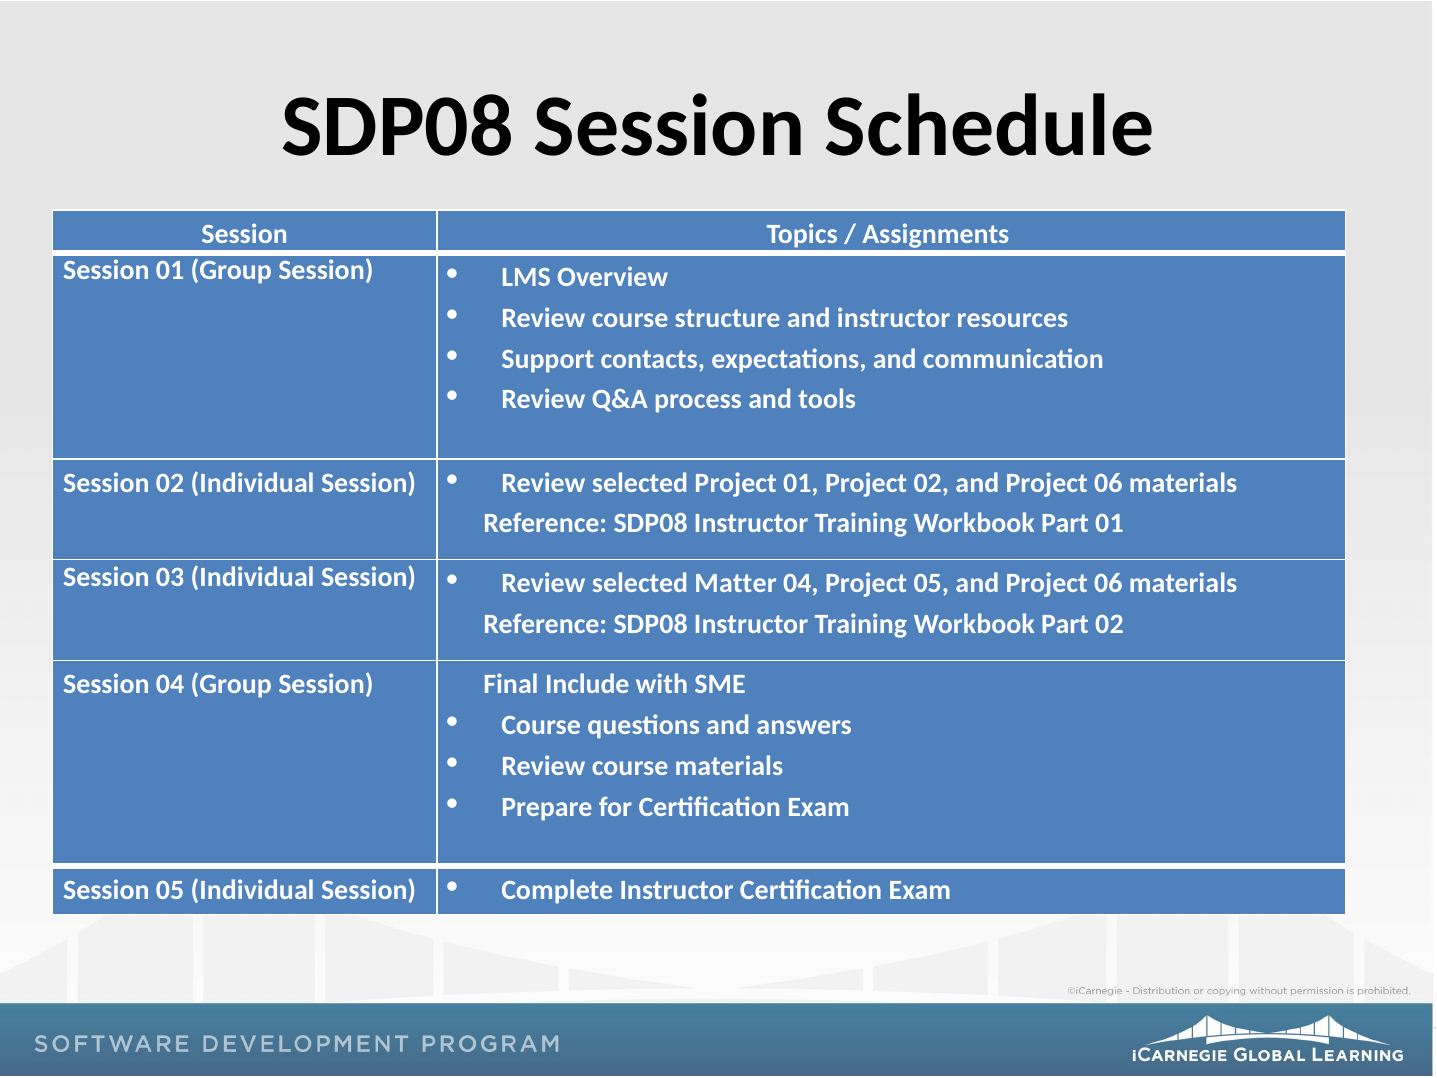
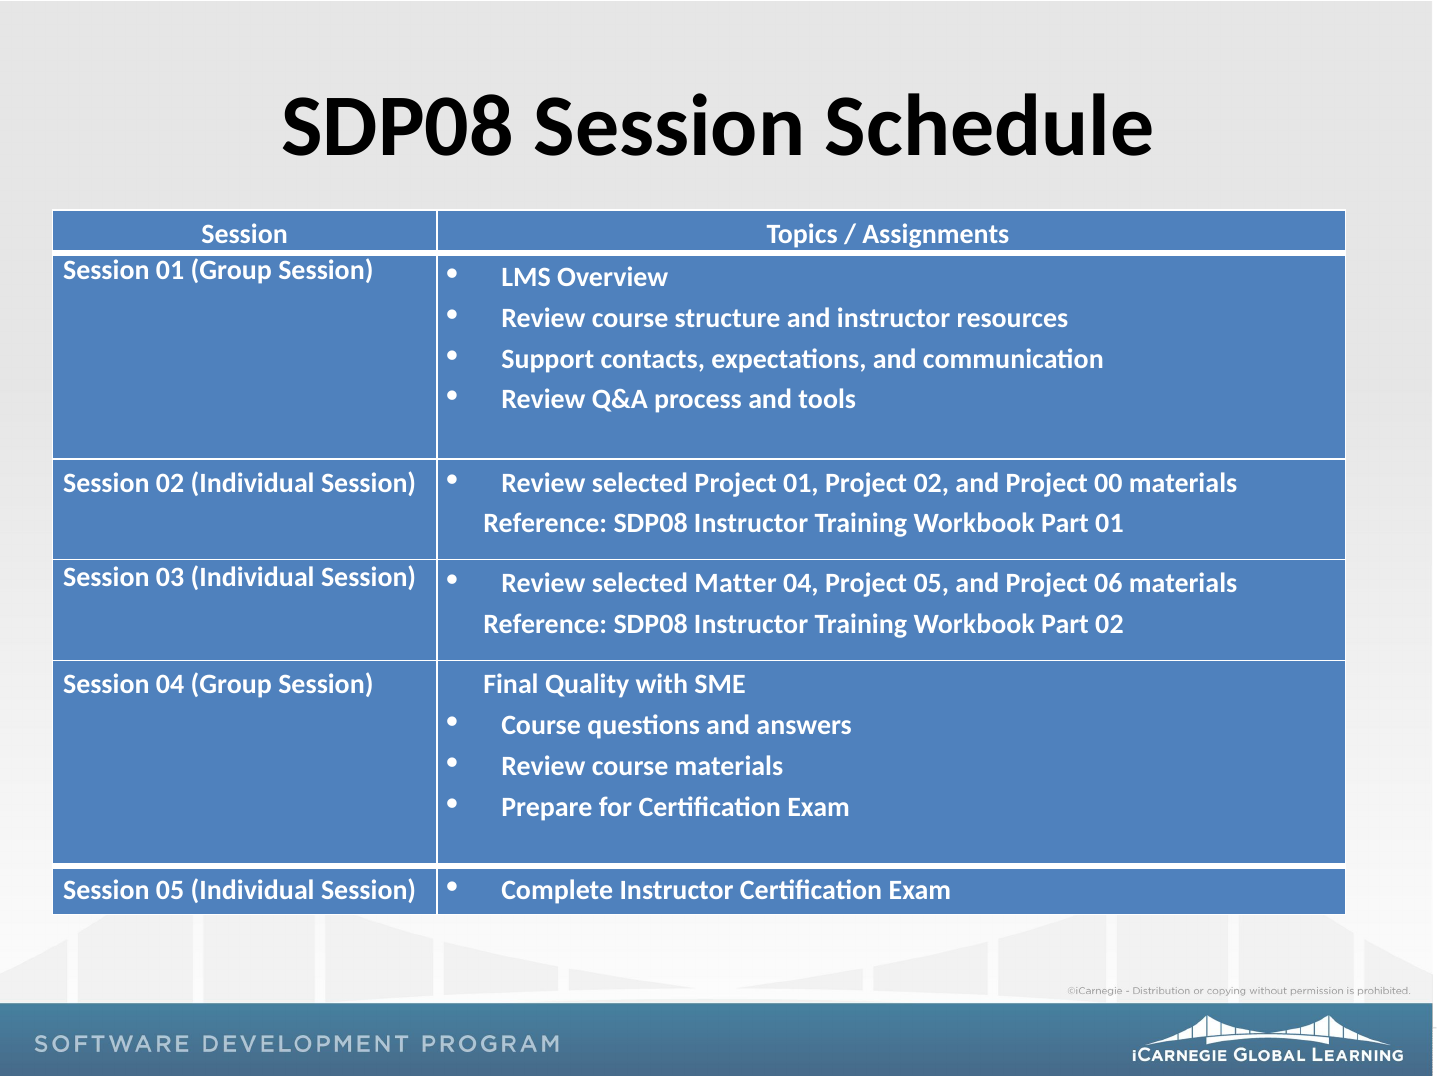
02 and Project 06: 06 -> 00 (1108, 483)
Include: Include -> Quality (587, 684)
